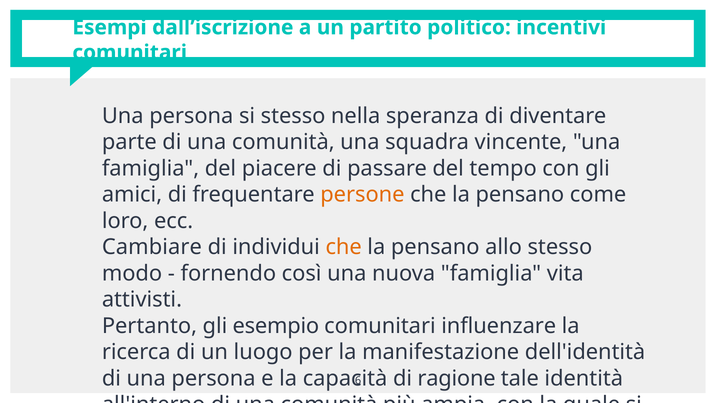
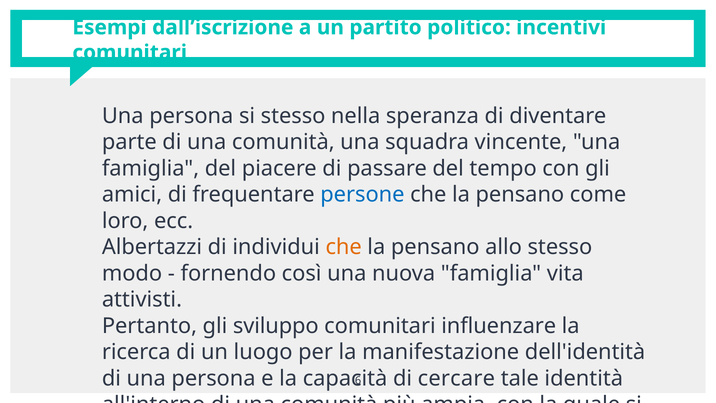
persone colour: orange -> blue (362, 195)
Cambiare: Cambiare -> Albertazzi (152, 247)
esempio: esempio -> sviluppo (276, 326)
ragione: ragione -> cercare (456, 378)
